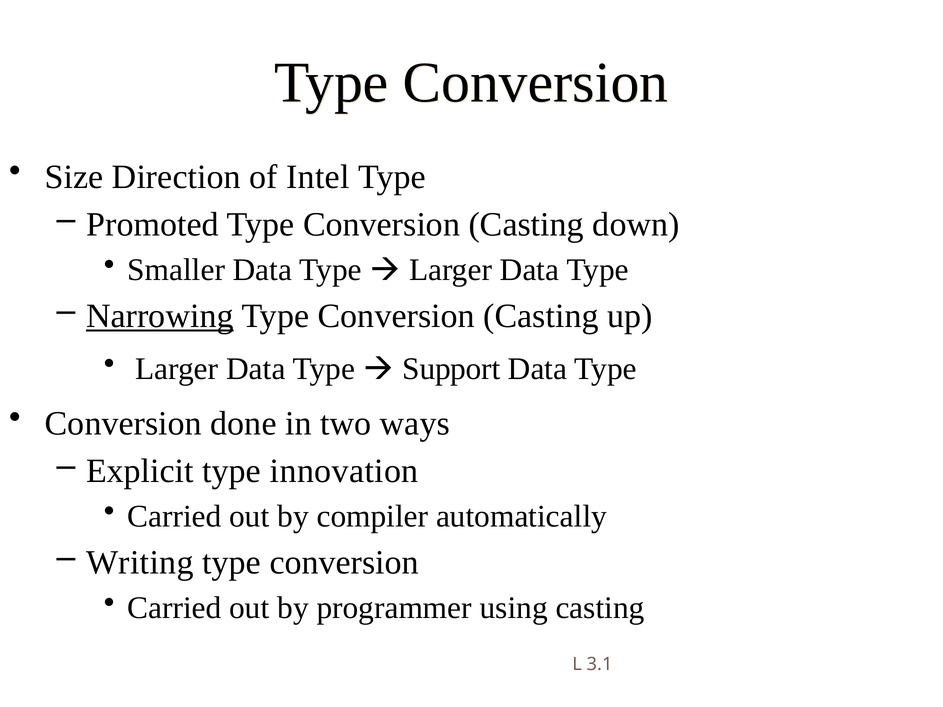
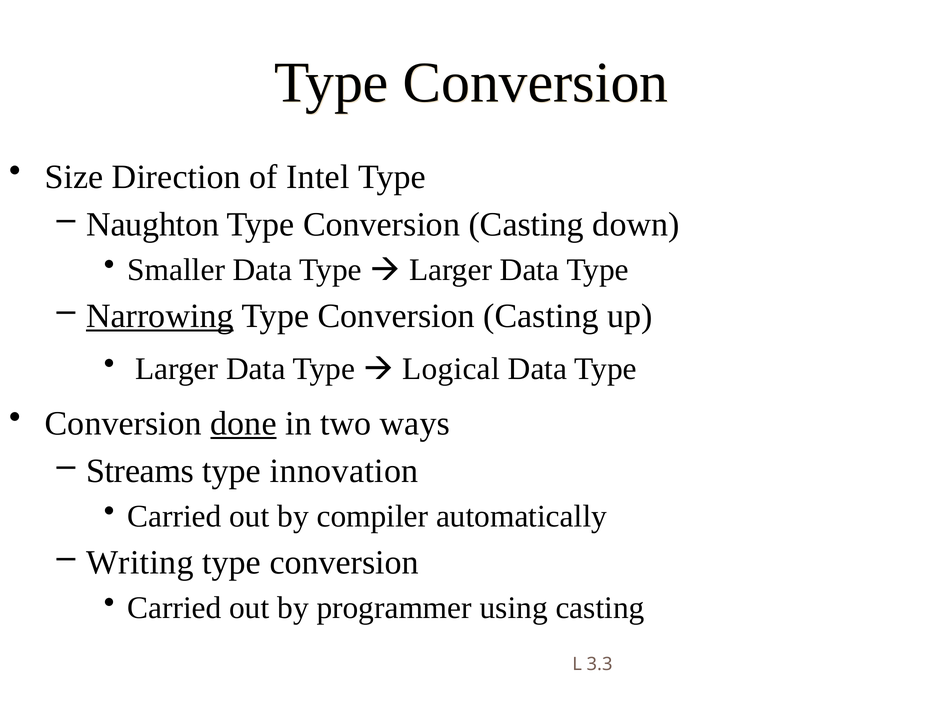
Promoted: Promoted -> Naughton (153, 224)
Support: Support -> Logical (451, 369)
done underline: none -> present (243, 423)
Explicit: Explicit -> Streams (140, 471)
3.1: 3.1 -> 3.3 (600, 664)
